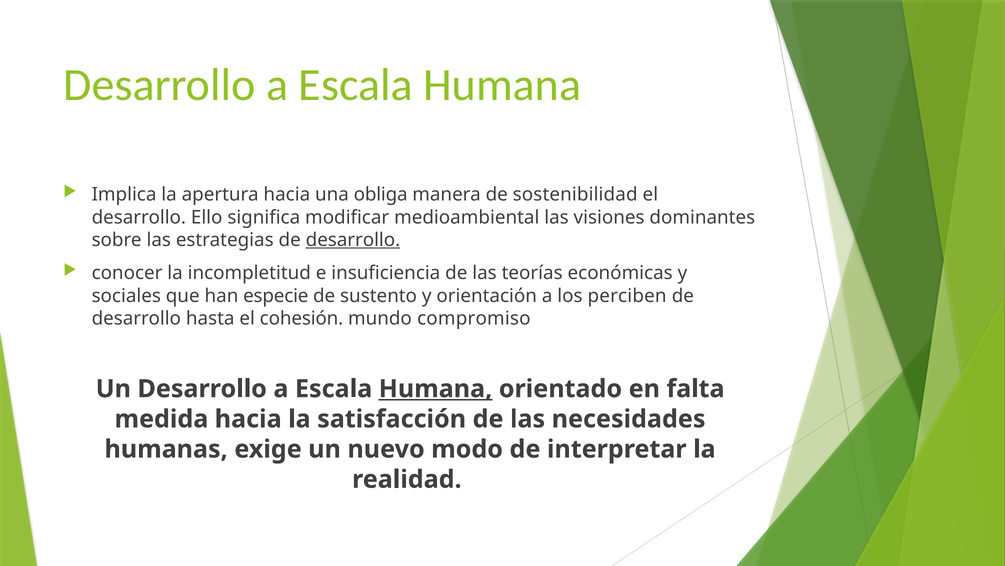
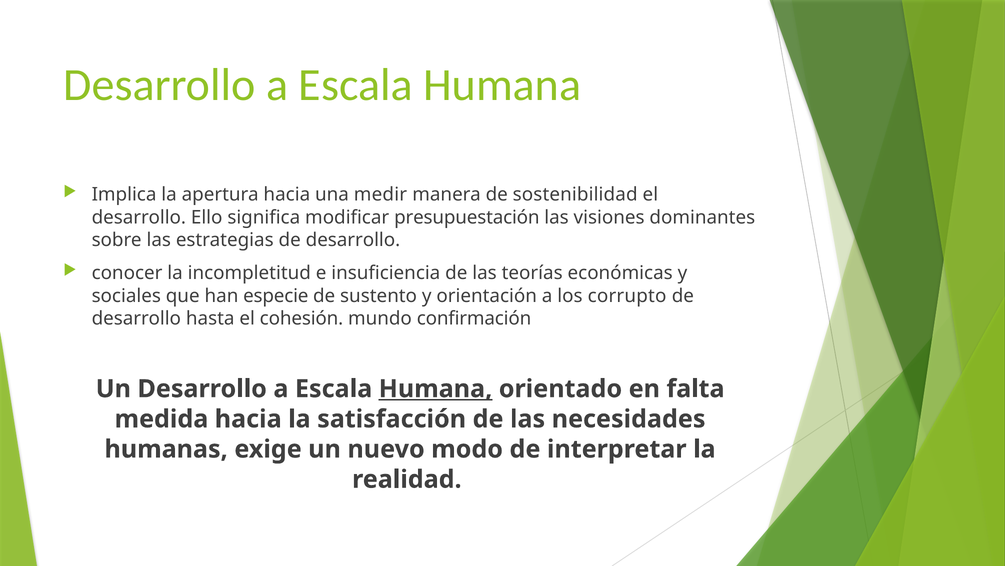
obliga: obliga -> medir (380, 195)
medioambiental: medioambiental -> presupuestación (467, 217)
desarrollo underline: present -> none (353, 240)
perciben: perciben -> corrupto (627, 295)
compromiso: compromiso -> confirmación (474, 318)
